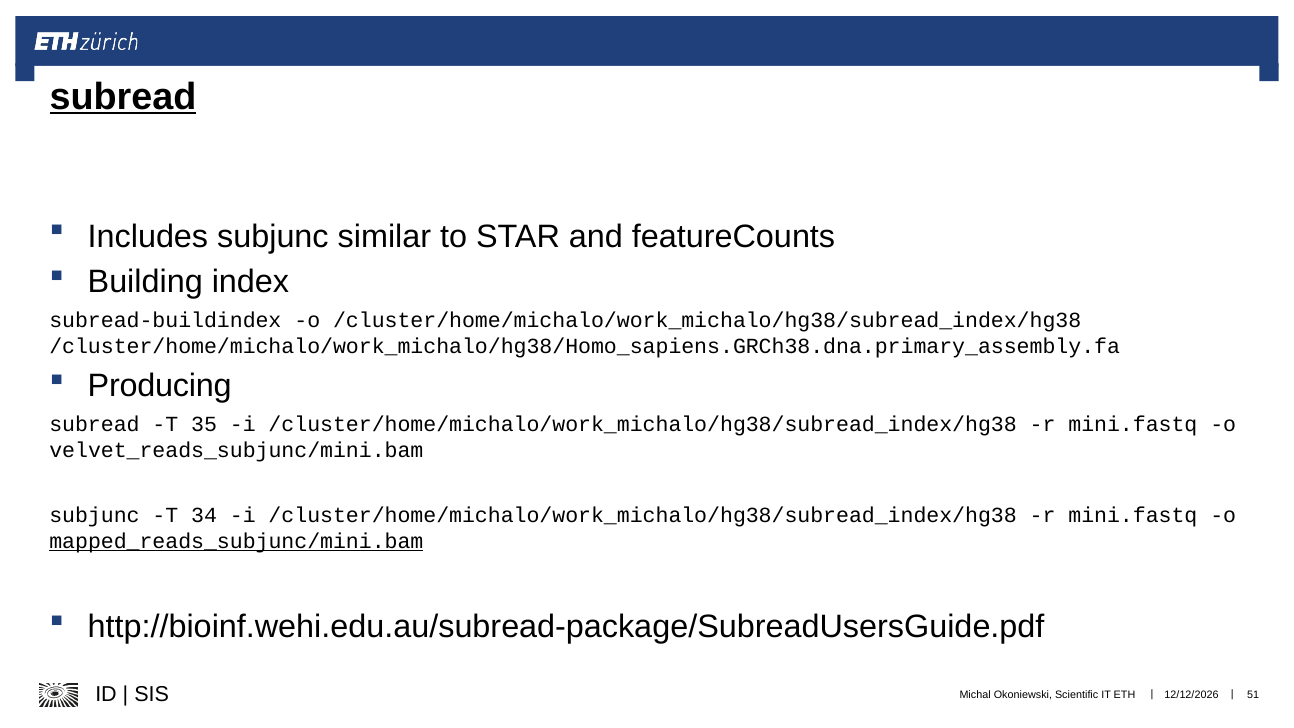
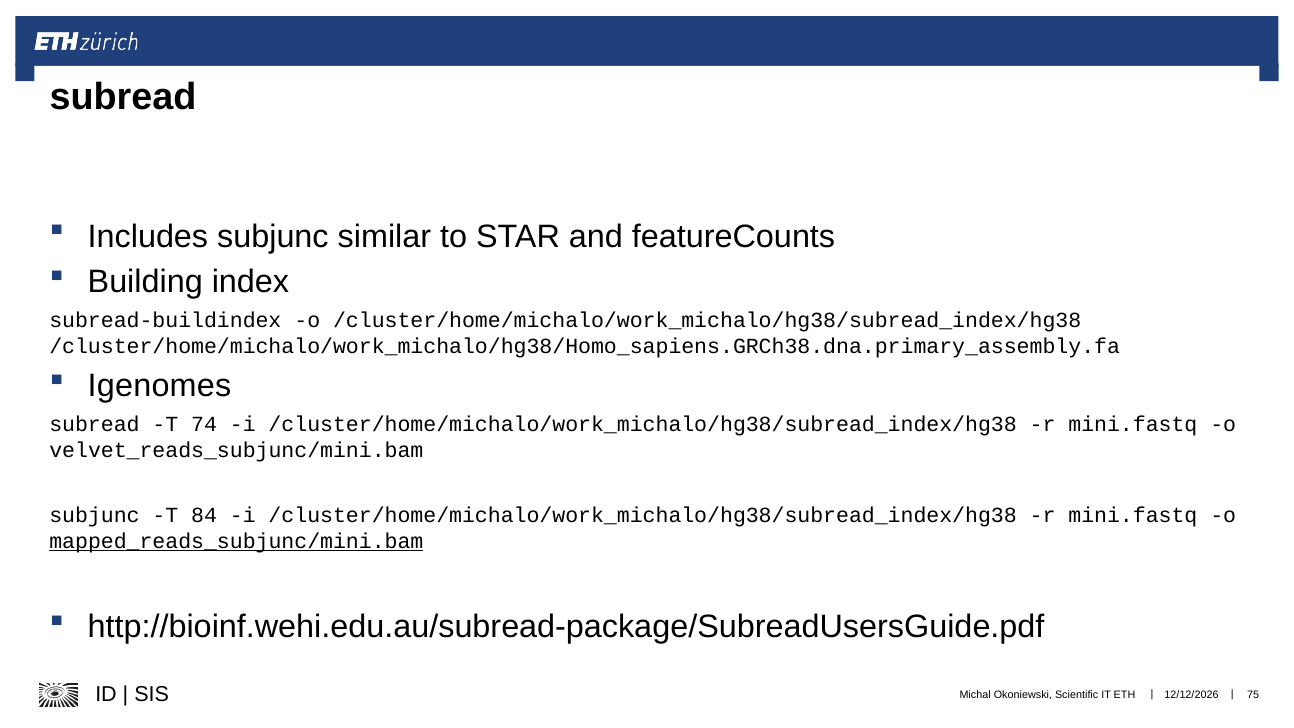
subread underline: present -> none (123, 97)
Producing: Producing -> Igenomes (159, 386)
35: 35 -> 74 (204, 425)
34: 34 -> 84 (204, 516)
51: 51 -> 75 (1253, 695)
